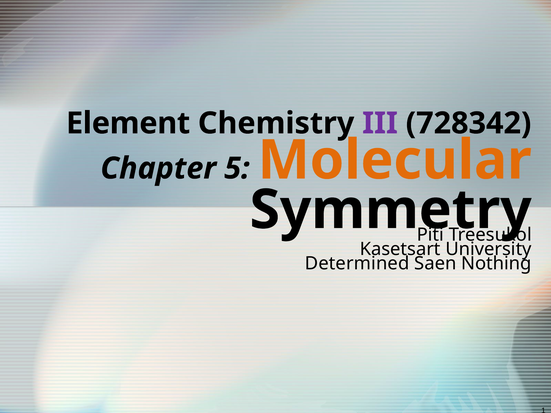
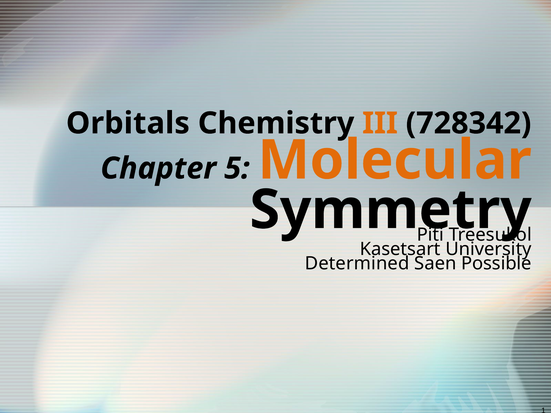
Element: Element -> Orbitals (128, 123)
III colour: purple -> orange (380, 123)
Nothing: Nothing -> Possible (496, 264)
